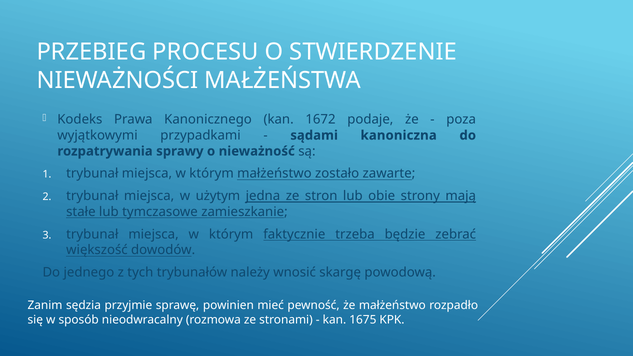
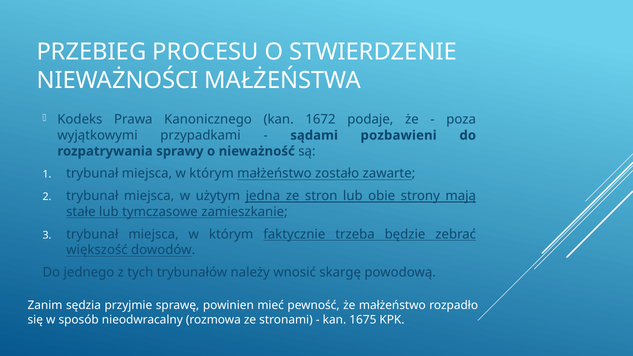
kanoniczna: kanoniczna -> pozbawieni (399, 135)
